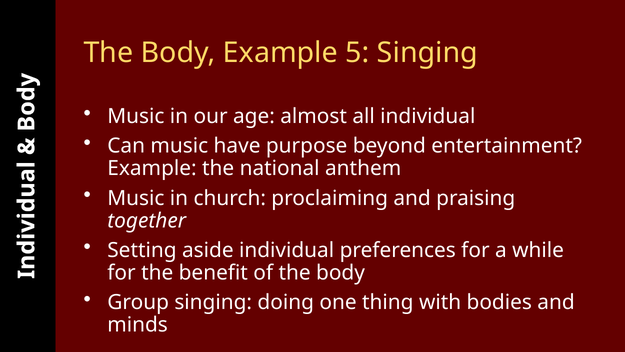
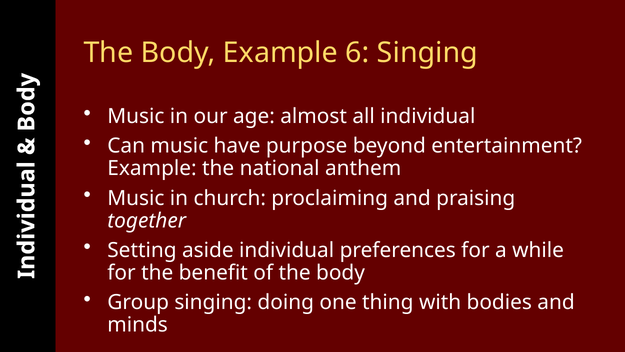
5: 5 -> 6 (357, 53)
